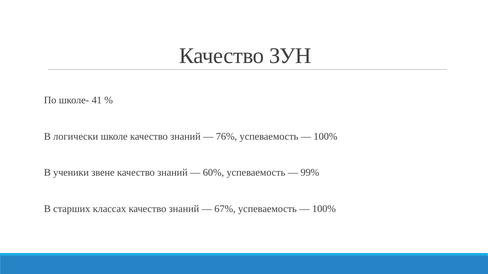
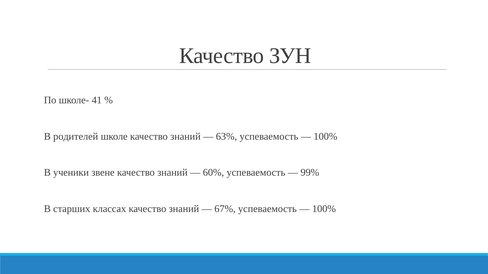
логически: логически -> родителей (76, 137)
76%: 76% -> 63% (227, 137)
